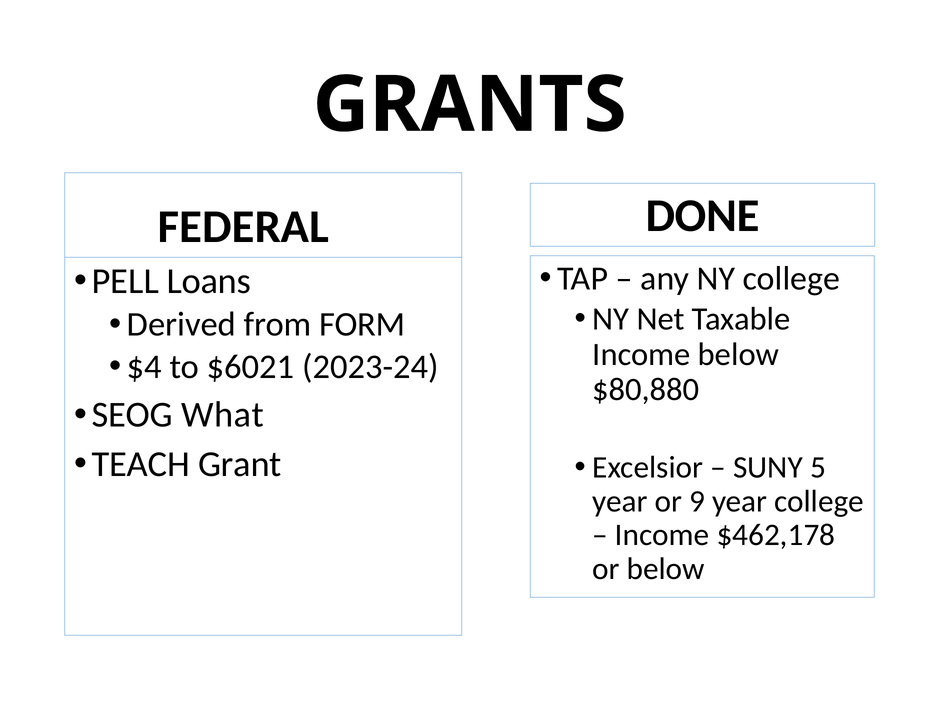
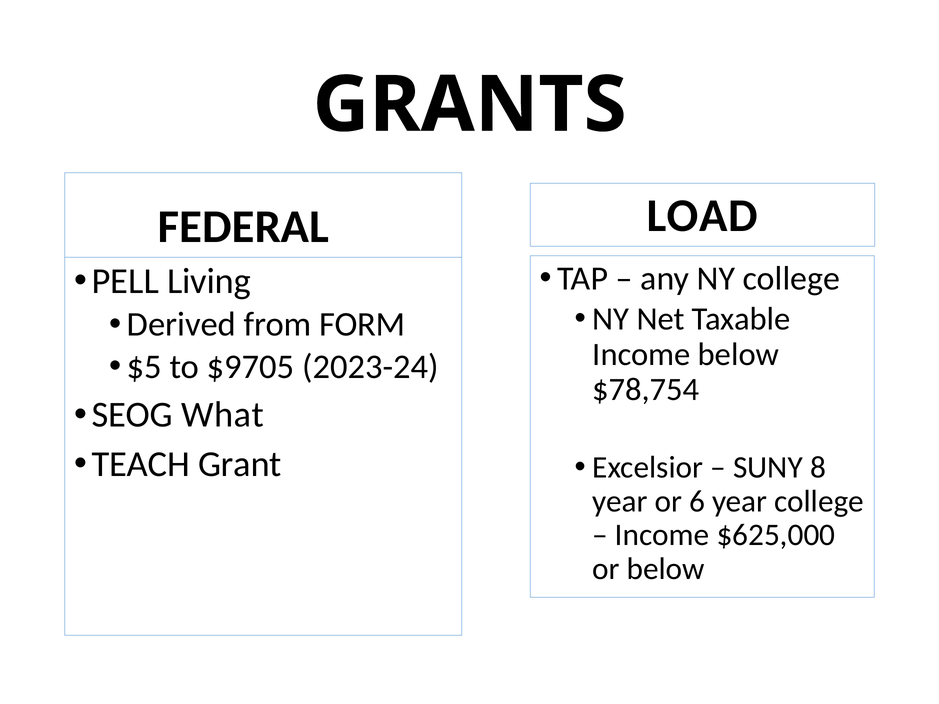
DONE: DONE -> LOAD (702, 216)
Loans: Loans -> Living (209, 281)
$4: $4 -> $5 (144, 367)
$6021: $6021 -> $9705 (251, 367)
$80,880: $80,880 -> $78,754 (646, 390)
5: 5 -> 8 (818, 468)
9: 9 -> 6 (697, 501)
$462,178: $462,178 -> $625,000 (776, 535)
